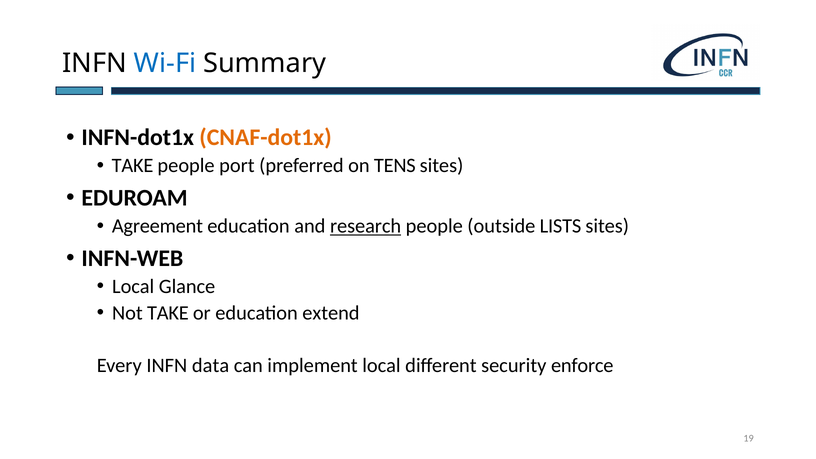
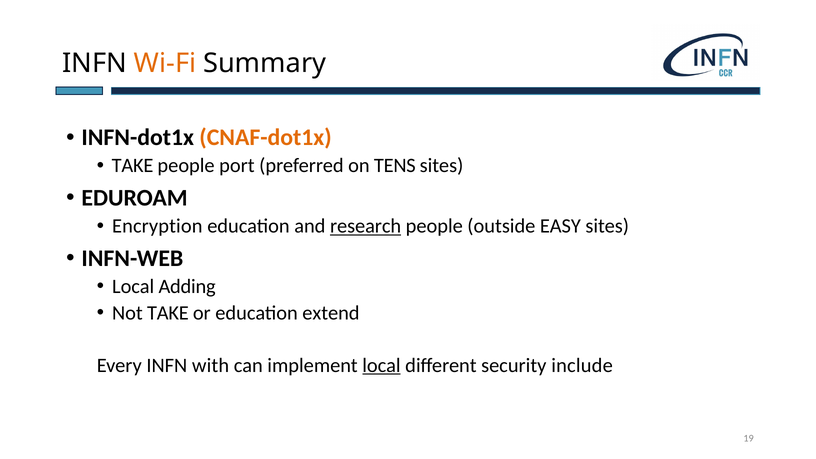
Wi-Fi colour: blue -> orange (165, 63)
Agreement: Agreement -> Encryption (157, 226)
LISTS: LISTS -> EASY (560, 226)
Glance: Glance -> Adding (187, 287)
data: data -> with (211, 365)
local underline: none -> present (381, 365)
enforce: enforce -> include (582, 365)
